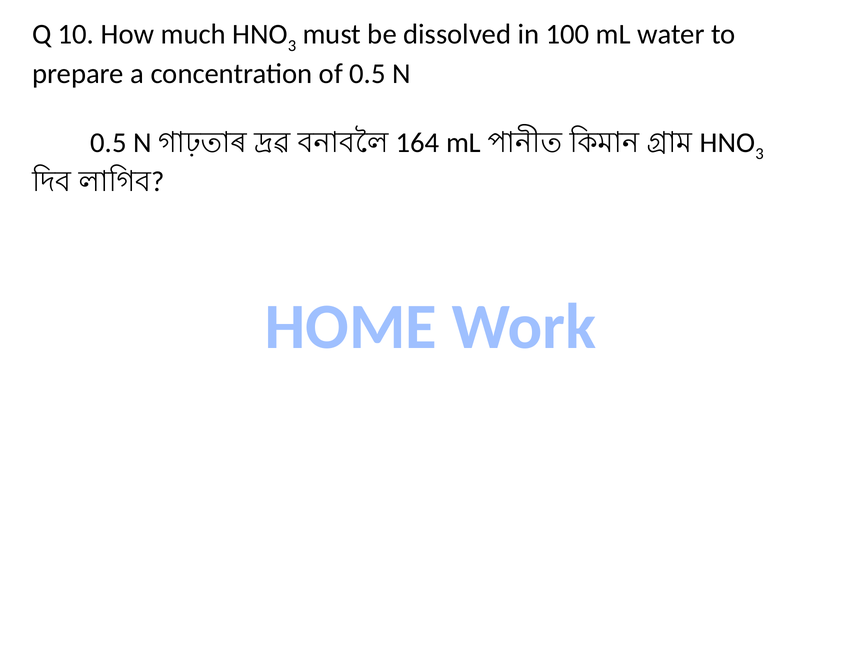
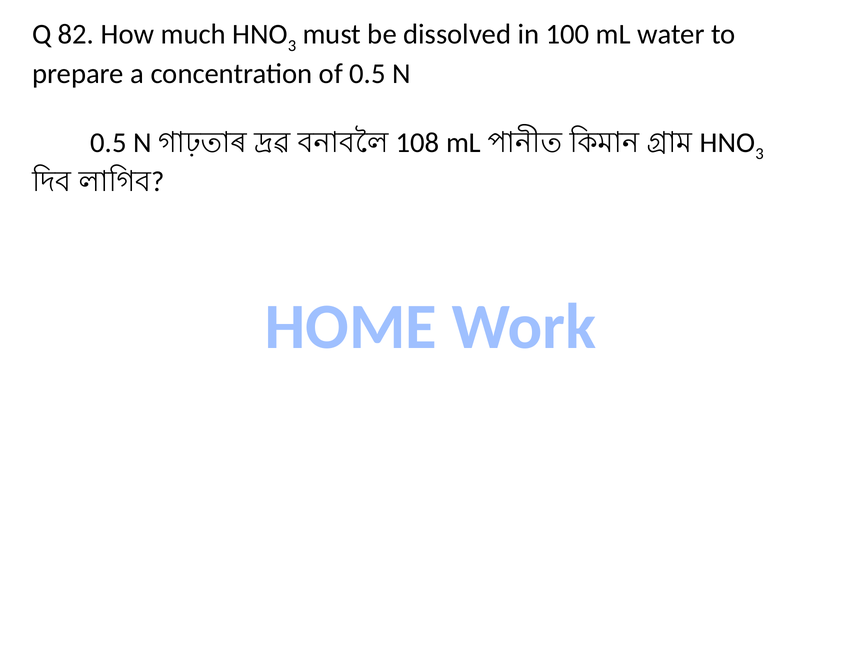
10: 10 -> 82 (76, 34)
164: 164 -> 108 (418, 142)
